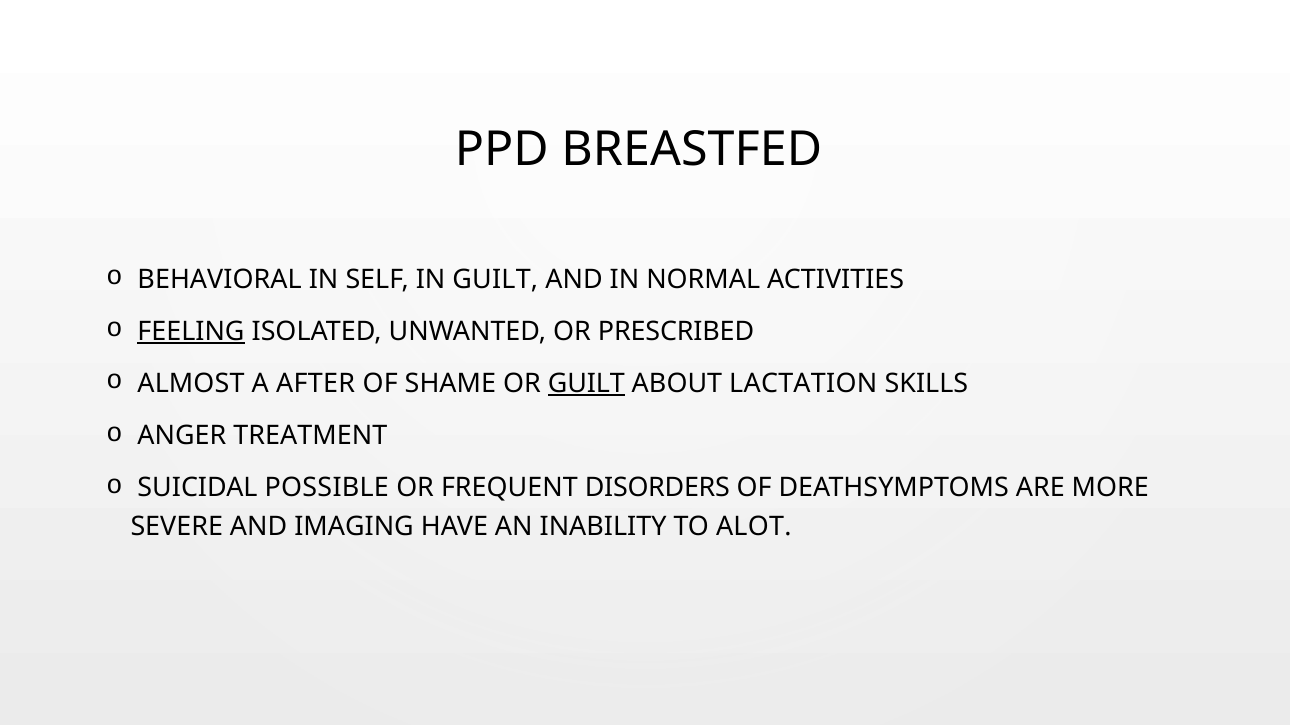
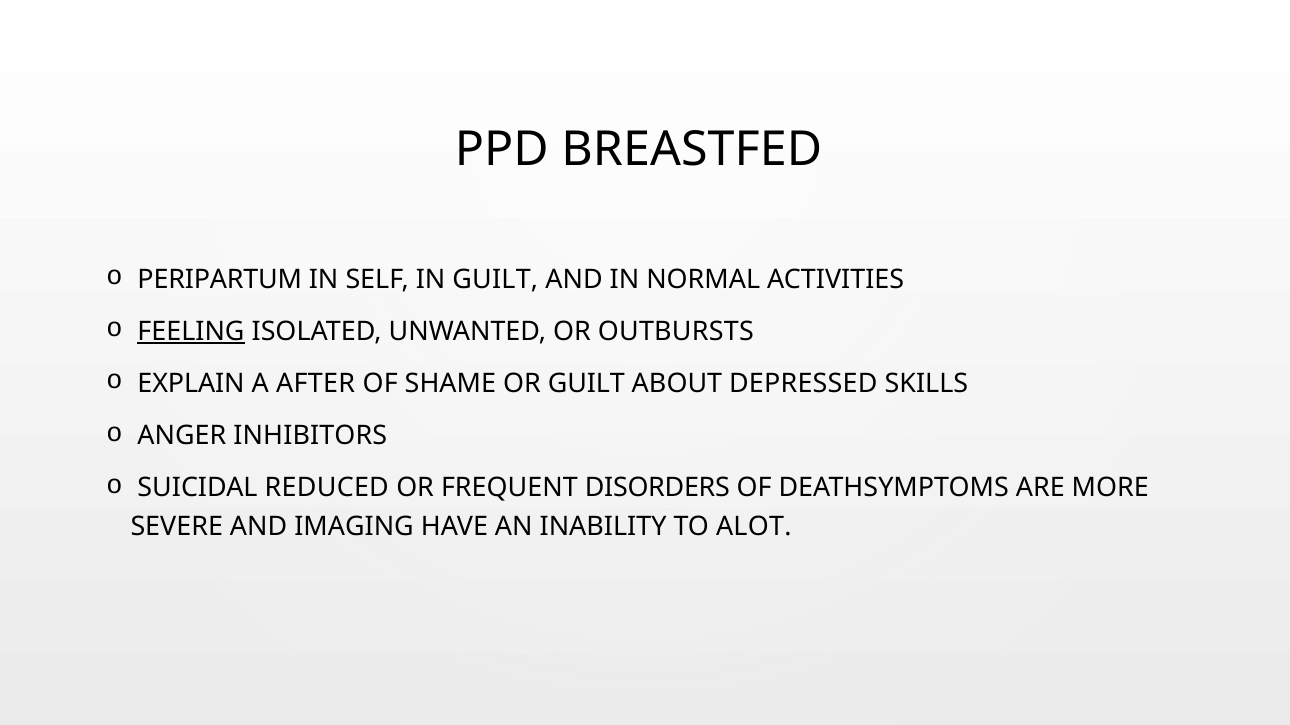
BEHAVIORAL: BEHAVIORAL -> PERIPARTUM (220, 280)
PRESCRIBED: PRESCRIBED -> OUTBURSTS (676, 332)
ALMOST: ALMOST -> EXPLAIN (191, 384)
GUILT underline: present -> none (586, 384)
LACTATION: LACTATION -> DEPRESSED (803, 384)
TREATMENT: TREATMENT -> INHIBITORS (310, 436)
POSSIBLE: POSSIBLE -> REDUCED (327, 488)
